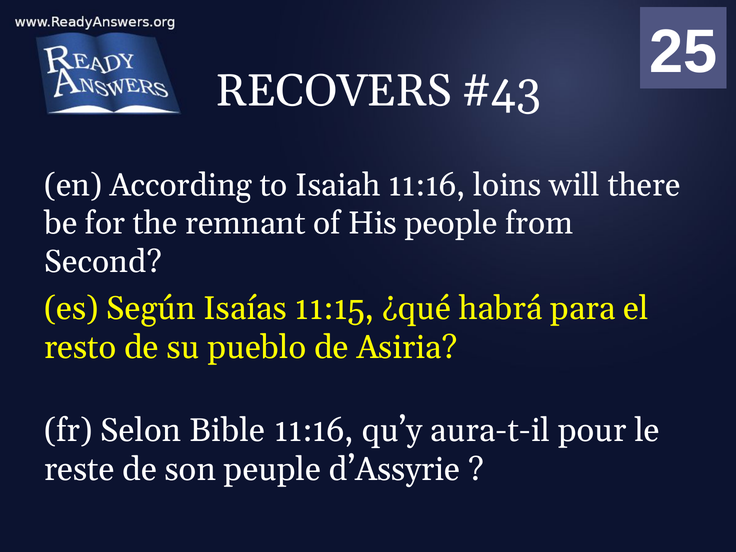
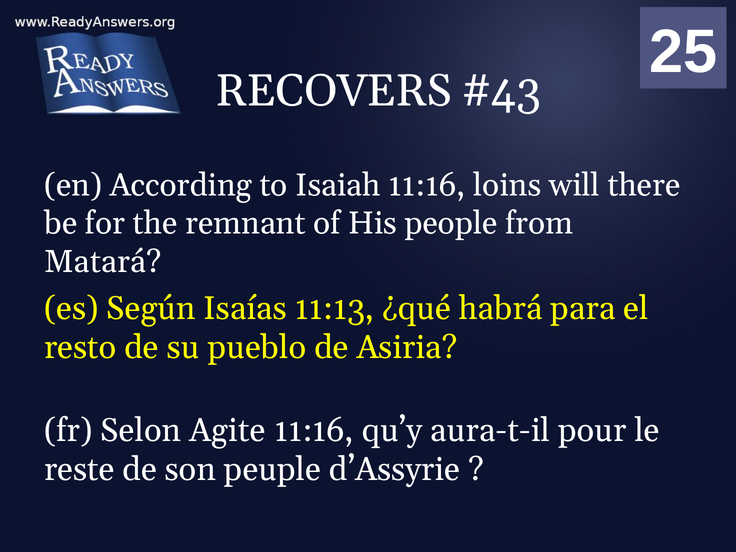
Second: Second -> Matará (103, 262)
11:15: 11:15 -> 11:13 (335, 308)
Bible: Bible -> Agite (227, 430)
